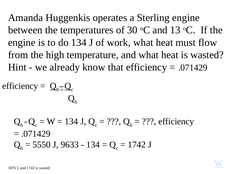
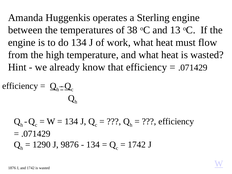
30: 30 -> 38 (132, 30)
5550: 5550 -> 1290 (42, 145)
9633: 9633 -> 9876 (70, 145)
